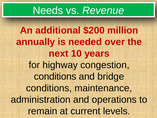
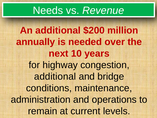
conditions: conditions -> additional (55, 76)
